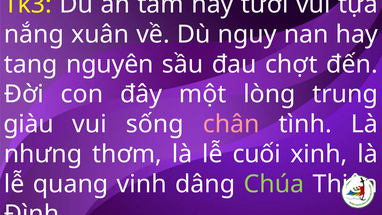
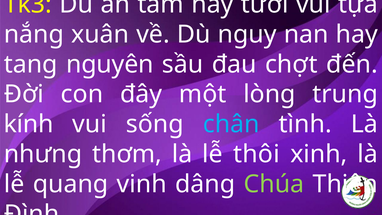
giàu: giàu -> kính (29, 124)
chân colour: pink -> light blue (231, 124)
cuối: cuối -> thôi (256, 154)
